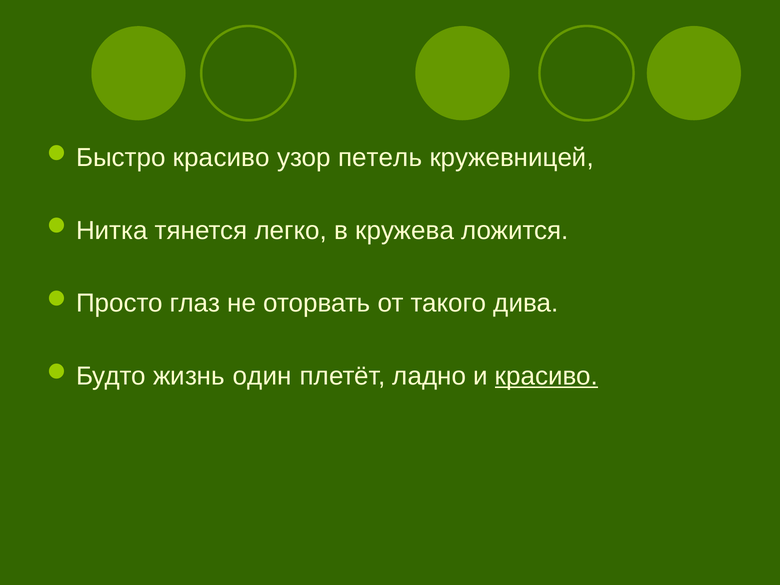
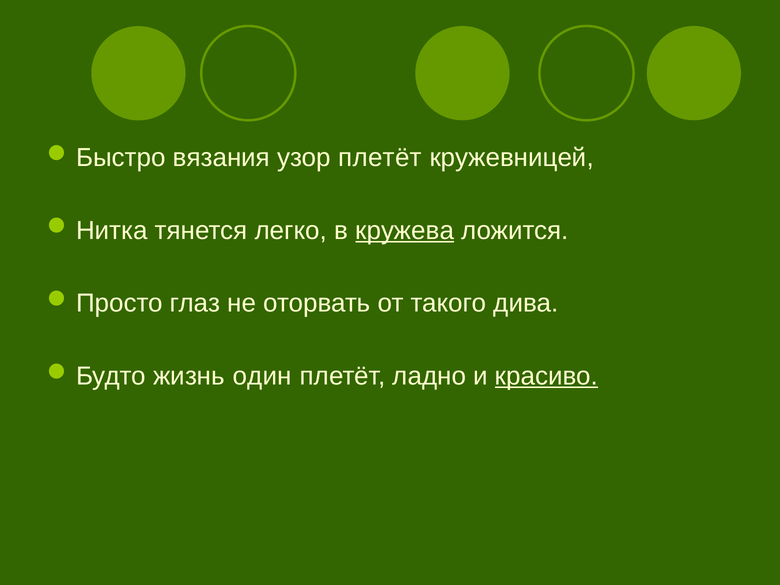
красиво: красиво -> вязания (221, 158)
узор петель: петель -> плетёт (380, 158)
кружева underline: none -> present (405, 231)
